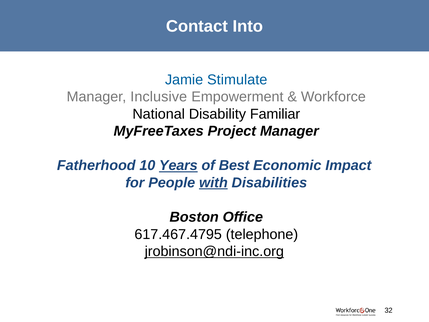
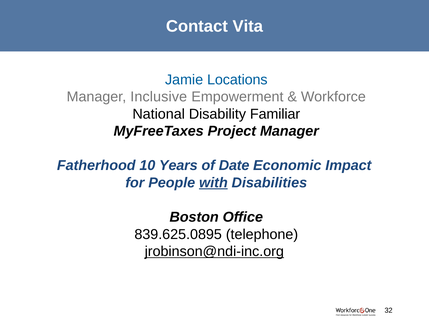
Into: Into -> Vita (248, 26)
Stimulate: Stimulate -> Locations (237, 80)
Years underline: present -> none (178, 165)
Best: Best -> Date (234, 165)
617.467.4795: 617.467.4795 -> 839.625.0895 (178, 234)
